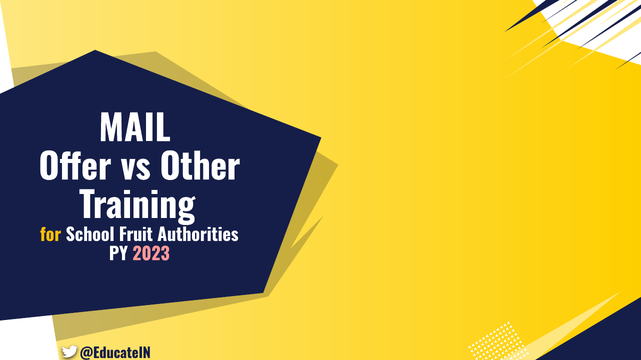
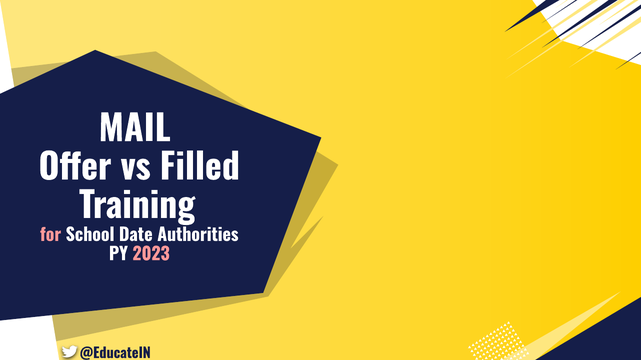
Other: Other -> Filled (200, 168)
for colour: yellow -> pink (51, 236)
Fruit: Fruit -> Date (136, 236)
